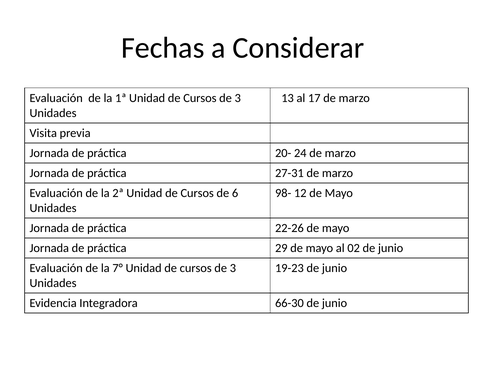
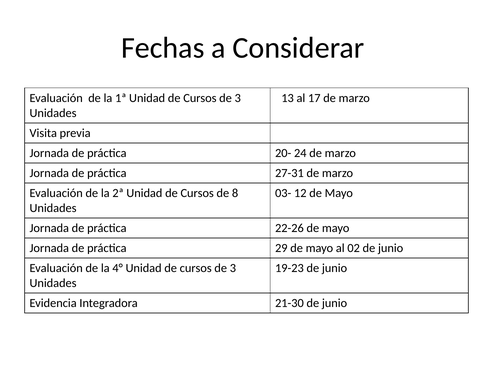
6: 6 -> 8 (235, 193)
98-: 98- -> 03- (283, 193)
7°: 7° -> 4° (118, 268)
66-30: 66-30 -> 21-30 (289, 303)
